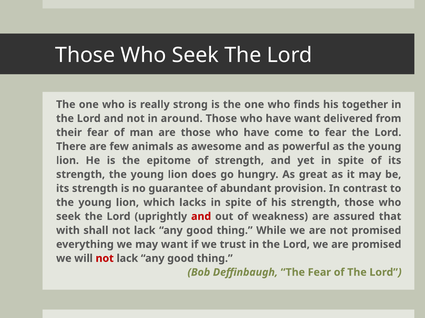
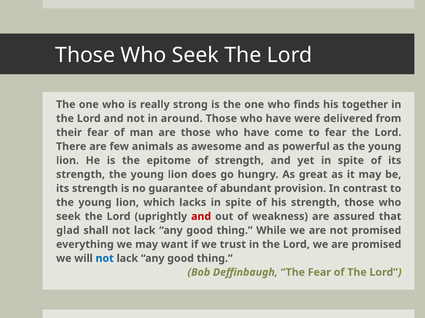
have want: want -> were (307, 119)
with: with -> glad (68, 231)
not colour: red -> blue (105, 259)
